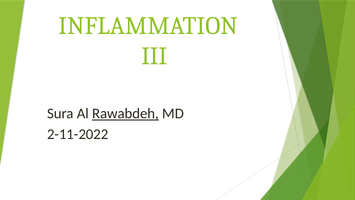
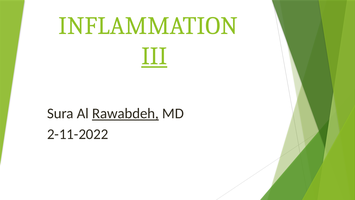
III underline: none -> present (154, 56)
